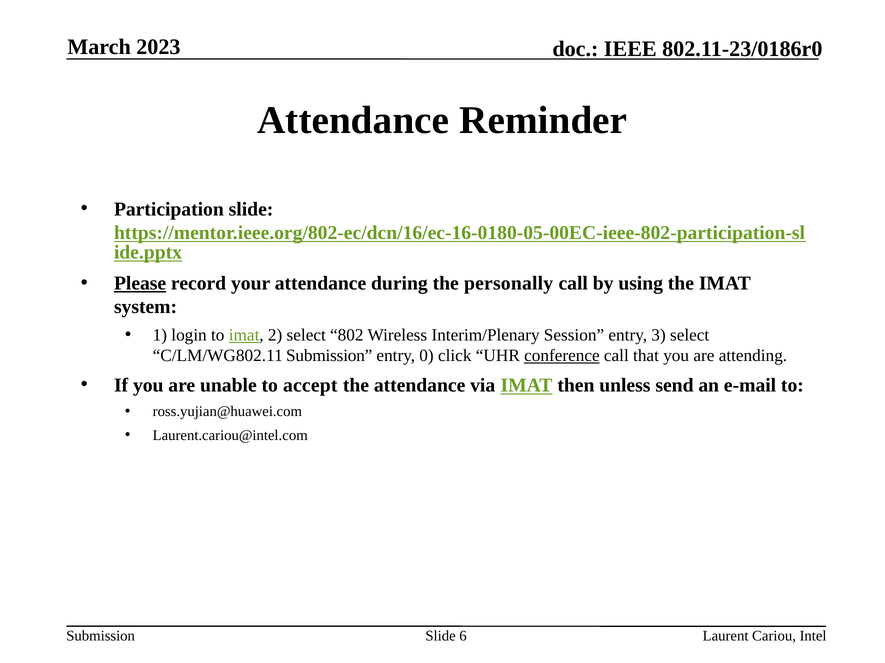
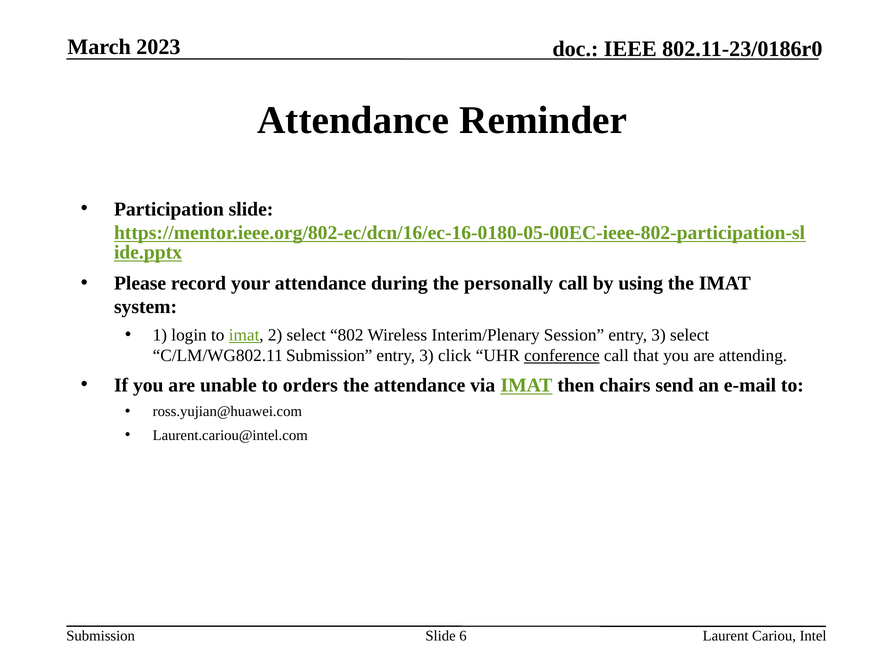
Please underline: present -> none (140, 284)
0: 0 -> 3 (427, 356)
accept: accept -> orders (310, 386)
unless: unless -> chairs (625, 386)
